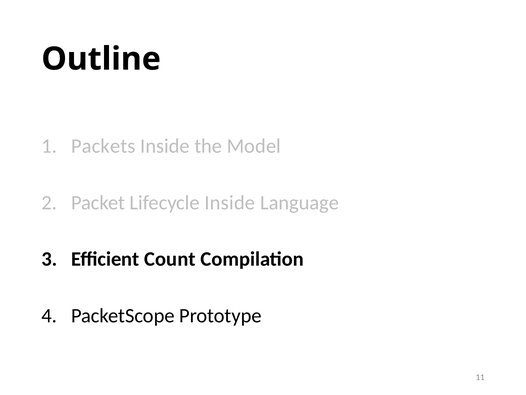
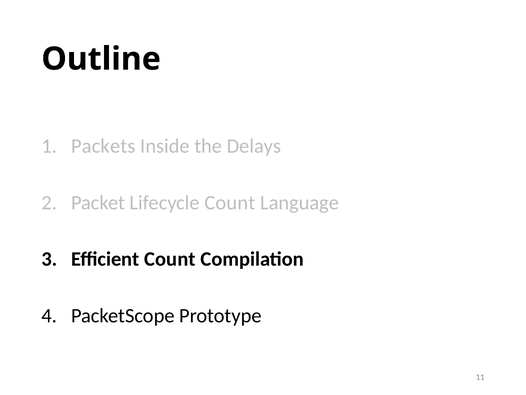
Model: Model -> Delays (254, 146)
Lifecycle Inside: Inside -> Count (230, 202)
